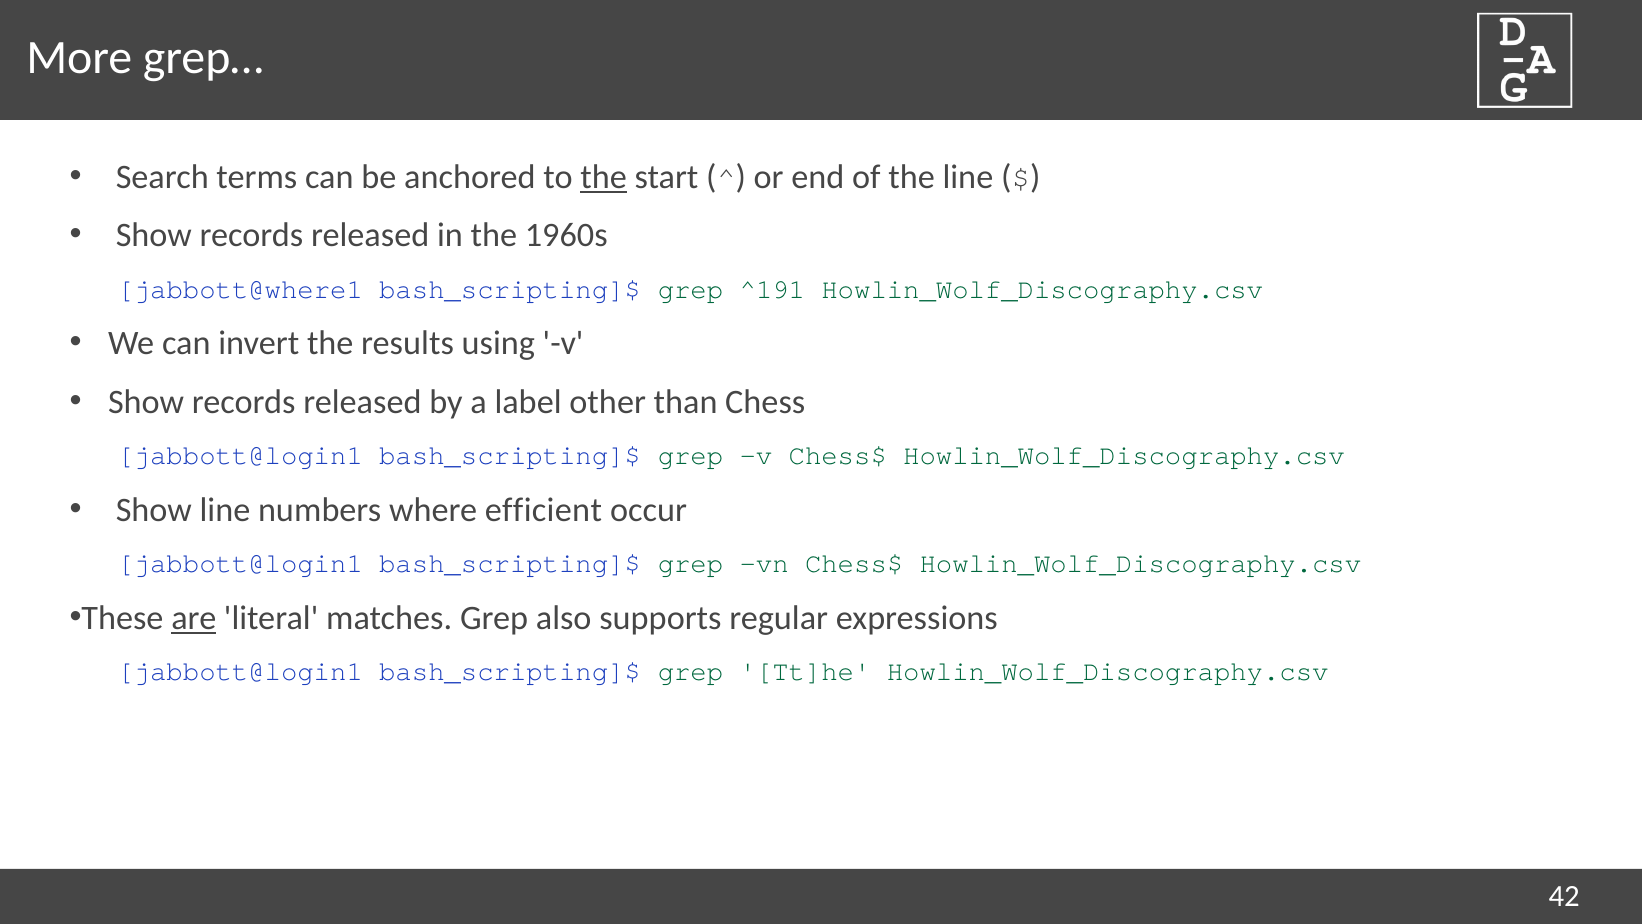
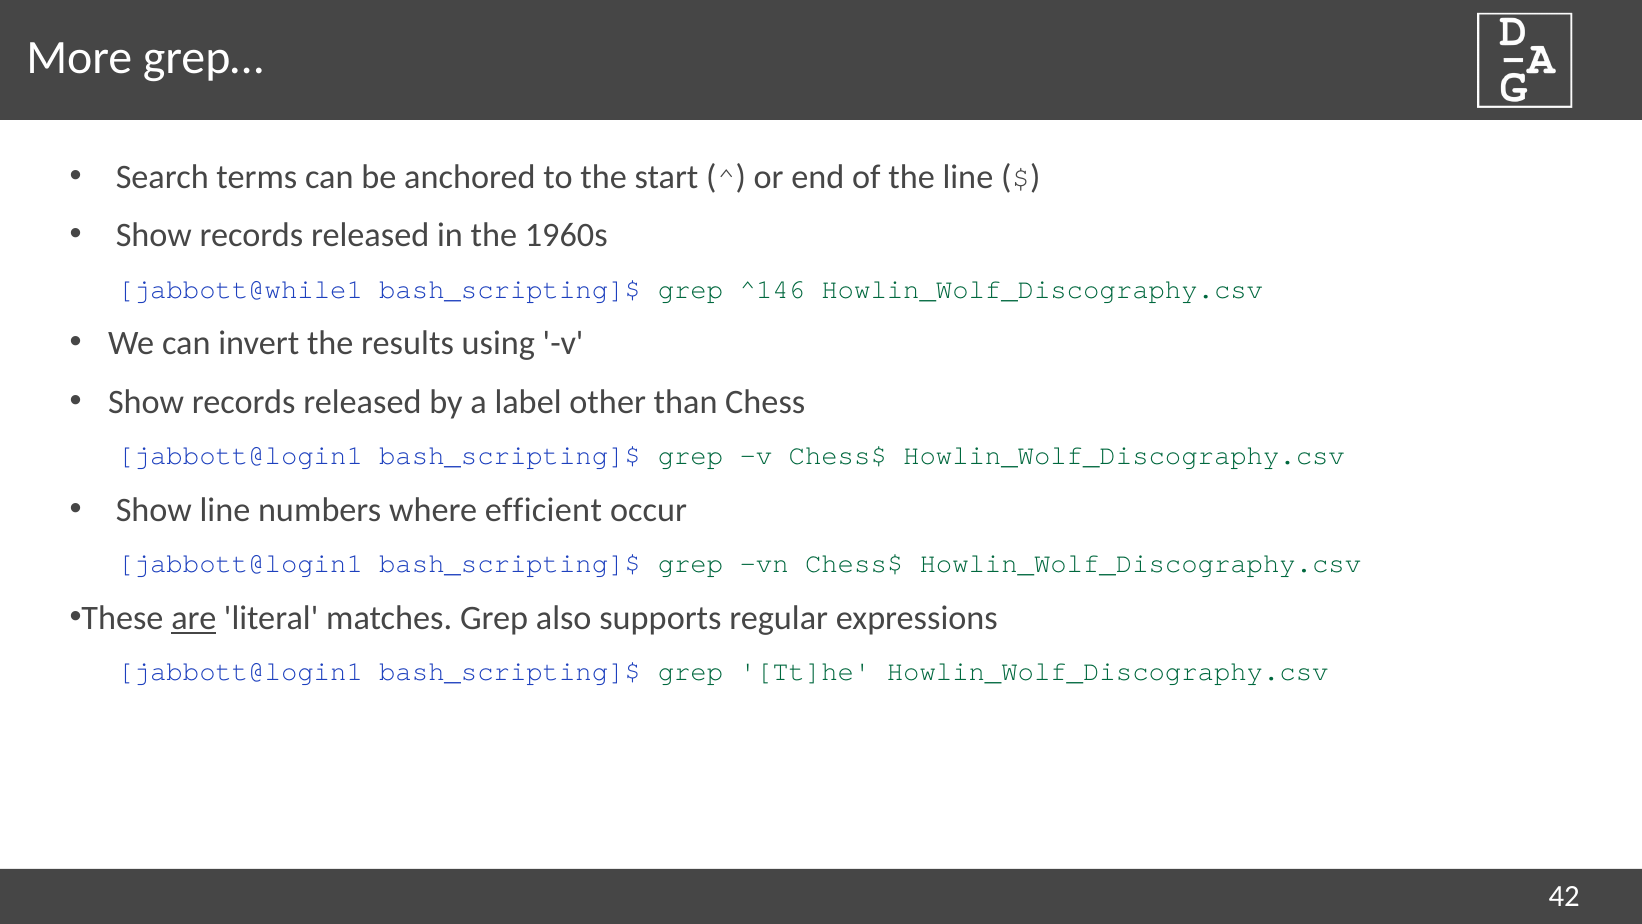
the underline: present -> none (604, 177)
jabbott@where1: jabbott@where1 -> jabbott@while1 (240, 289)
^191: ^191 -> ^146 (772, 289)
